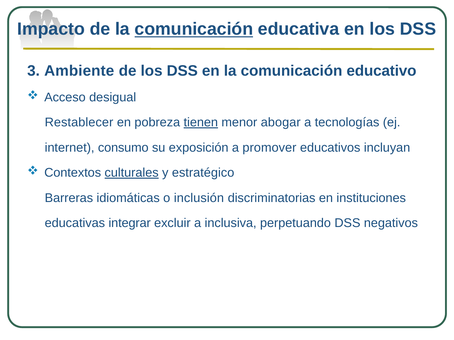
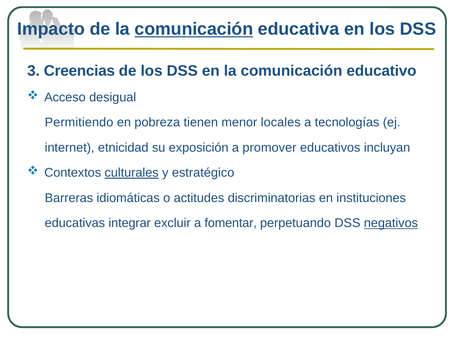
Ambiente: Ambiente -> Creencias (79, 71)
Restablecer: Restablecer -> Permitiendo (79, 123)
tienen underline: present -> none (201, 123)
abogar: abogar -> locales (281, 123)
consumo: consumo -> etnicidad (123, 148)
inclusión: inclusión -> actitudes (199, 198)
inclusiva: inclusiva -> fomentar (231, 223)
negativos underline: none -> present (391, 223)
